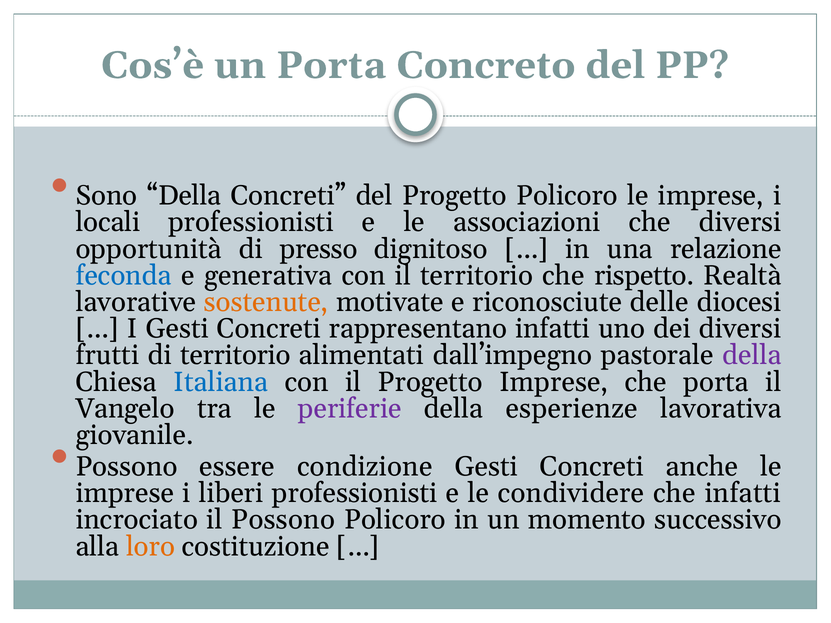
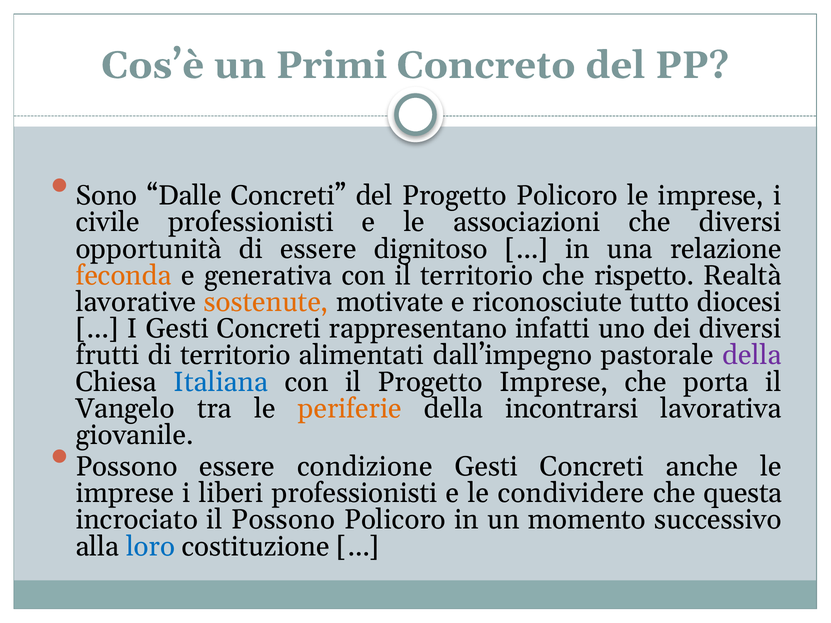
un Porta: Porta -> Primi (331, 65)
Sono Della: Della -> Dalle (184, 196)
locali: locali -> civile (108, 222)
di presso: presso -> essere (318, 249)
feconda colour: blue -> orange (124, 276)
delle: delle -> tutto (659, 302)
periferie colour: purple -> orange (350, 409)
esperienze: esperienze -> incontrarsi (572, 409)
che infatti: infatti -> questa (743, 493)
loro colour: orange -> blue (151, 547)
